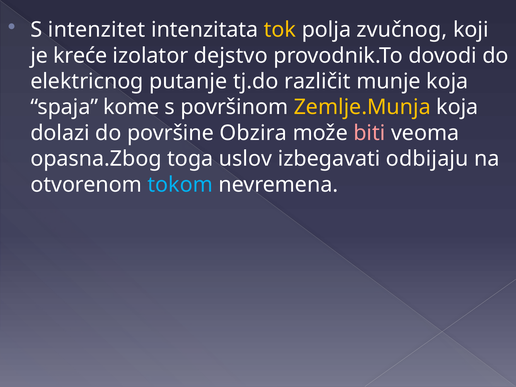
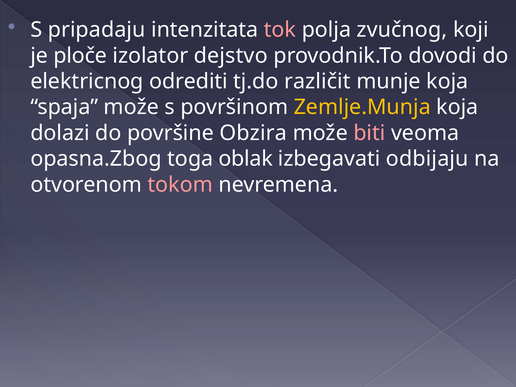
intenzitet: intenzitet -> pripadaju (97, 30)
tok colour: yellow -> pink (280, 30)
kreće: kreće -> ploče (80, 56)
putanje: putanje -> odrediti (188, 81)
spaja kome: kome -> može (131, 107)
uslov: uslov -> oblak (246, 159)
tokom colour: light blue -> pink (180, 185)
